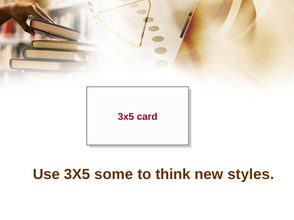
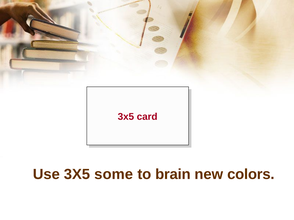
think: think -> brain (173, 175)
styles: styles -> colors (251, 175)
